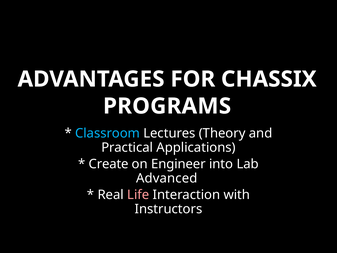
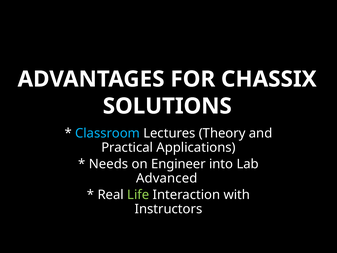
PROGRAMS: PROGRAMS -> SOLUTIONS (167, 106)
Create: Create -> Needs (108, 164)
Life colour: pink -> light green (138, 195)
